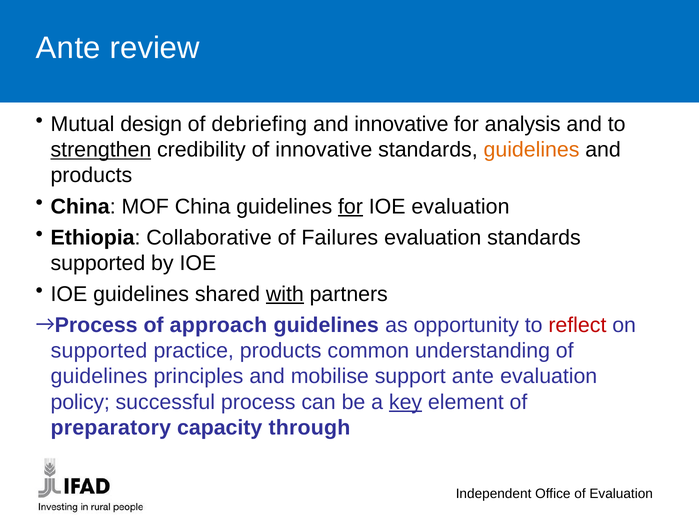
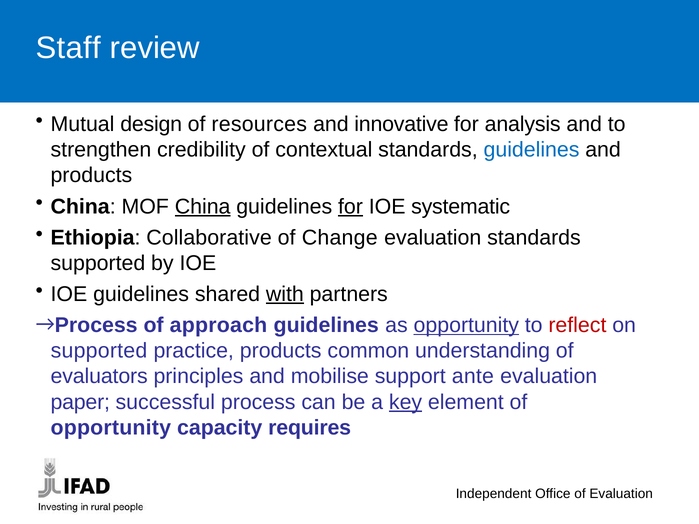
Ante: Ante -> Staff (68, 48)
debriefing: debriefing -> resources (259, 124)
strengthen underline: present -> none (101, 150)
of innovative: innovative -> contextual (324, 150)
guidelines colour: orange -> blue (532, 150)
China underline: none -> present (203, 207)
IOE evaluation: evaluation -> systematic (461, 207)
Failures: Failures -> Change (340, 238)
opportunity underline: none -> present (466, 325)
guidelines: guidelines -> evaluators (99, 377)
policy: policy -> paper (80, 402)
preparatory: preparatory -> opportunity (111, 428)
through: through -> requires (310, 428)
